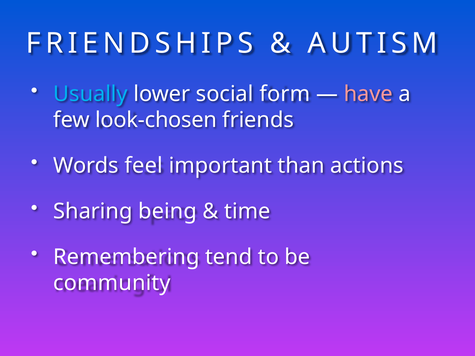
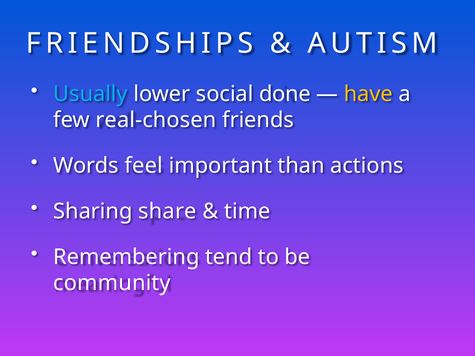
form: form -> done (285, 94)
have colour: pink -> yellow (368, 94)
look-chosen: look-chosen -> real-chosen (156, 120)
being: being -> share (167, 211)
